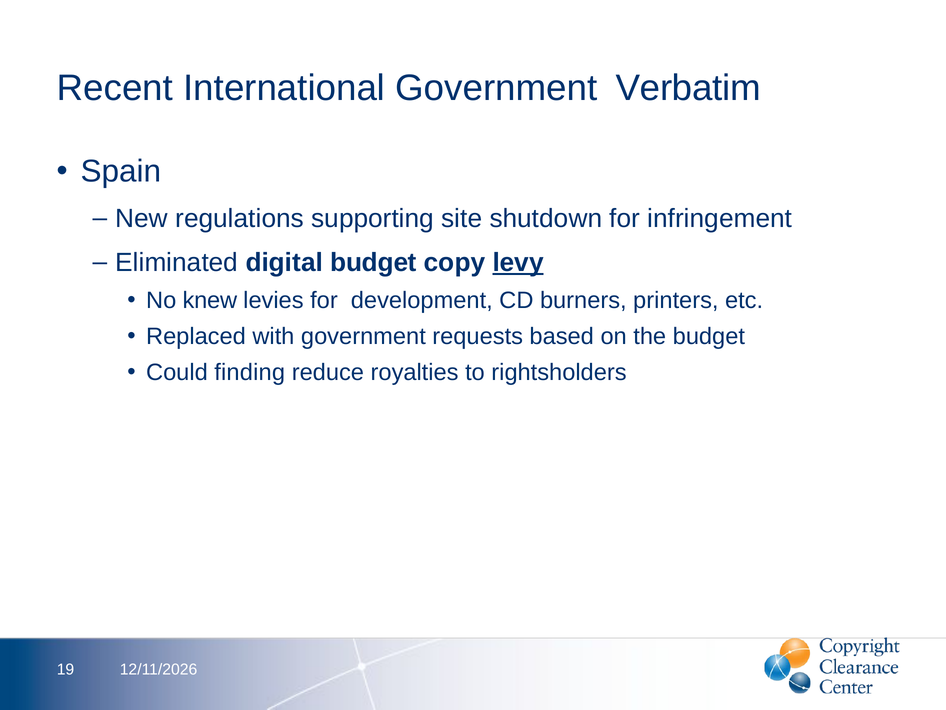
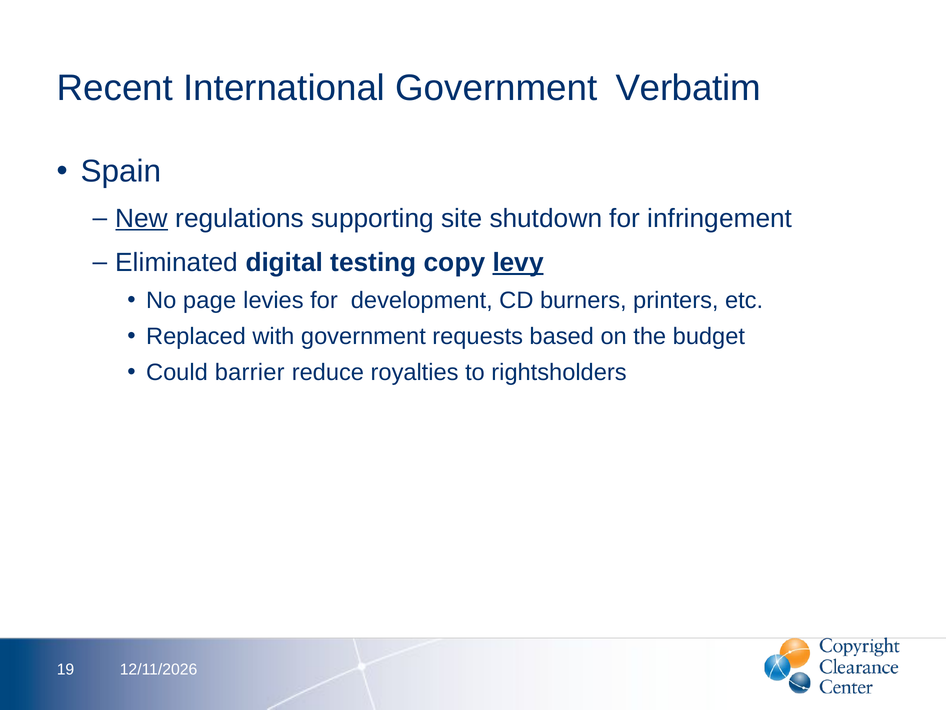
New underline: none -> present (142, 218)
digital budget: budget -> testing (373, 262)
knew: knew -> page (210, 300)
finding: finding -> barrier (250, 372)
